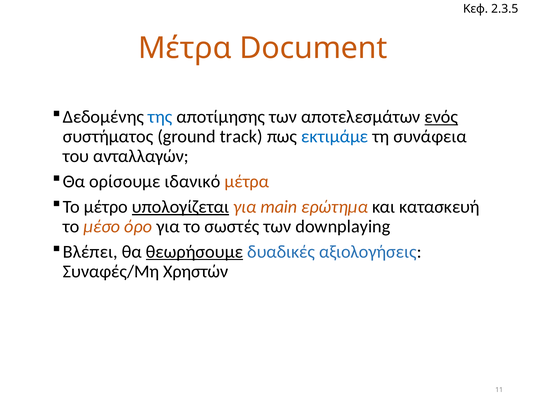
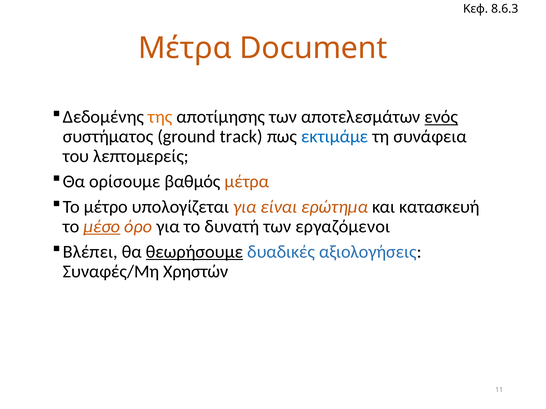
2.3.5: 2.3.5 -> 8.6.3 (505, 9)
της colour: blue -> orange (160, 117)
ανταλλαγών: ανταλλαγών -> λεπτομερείς (141, 156)
ιδανικό: ιδανικό -> βαθμός (193, 182)
υπολογίζεται underline: present -> none (181, 207)
main: main -> είναι (279, 207)
μέσο underline: none -> present (102, 227)
σωστές: σωστές -> δυνατή (232, 227)
downplaying: downplaying -> εργαζόμενοι (343, 227)
